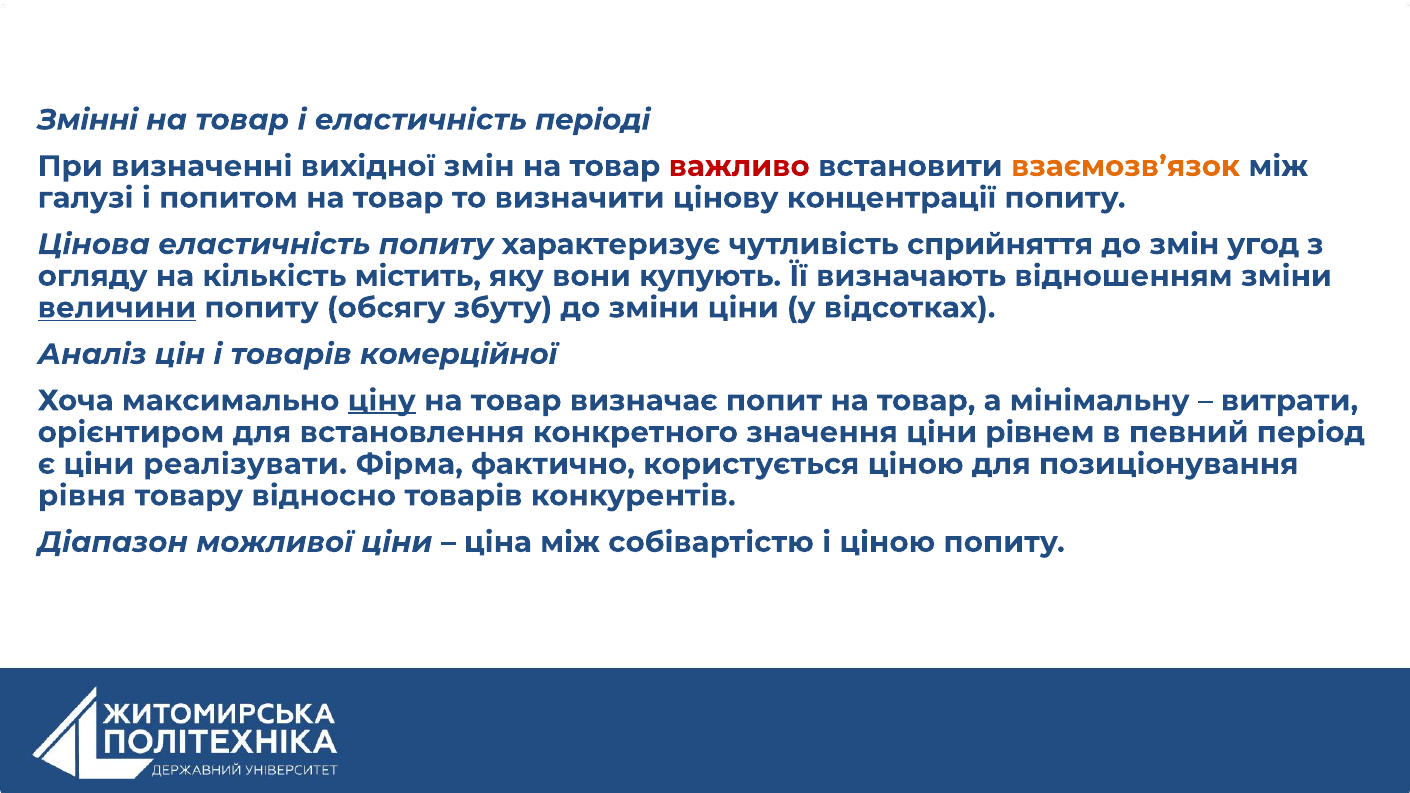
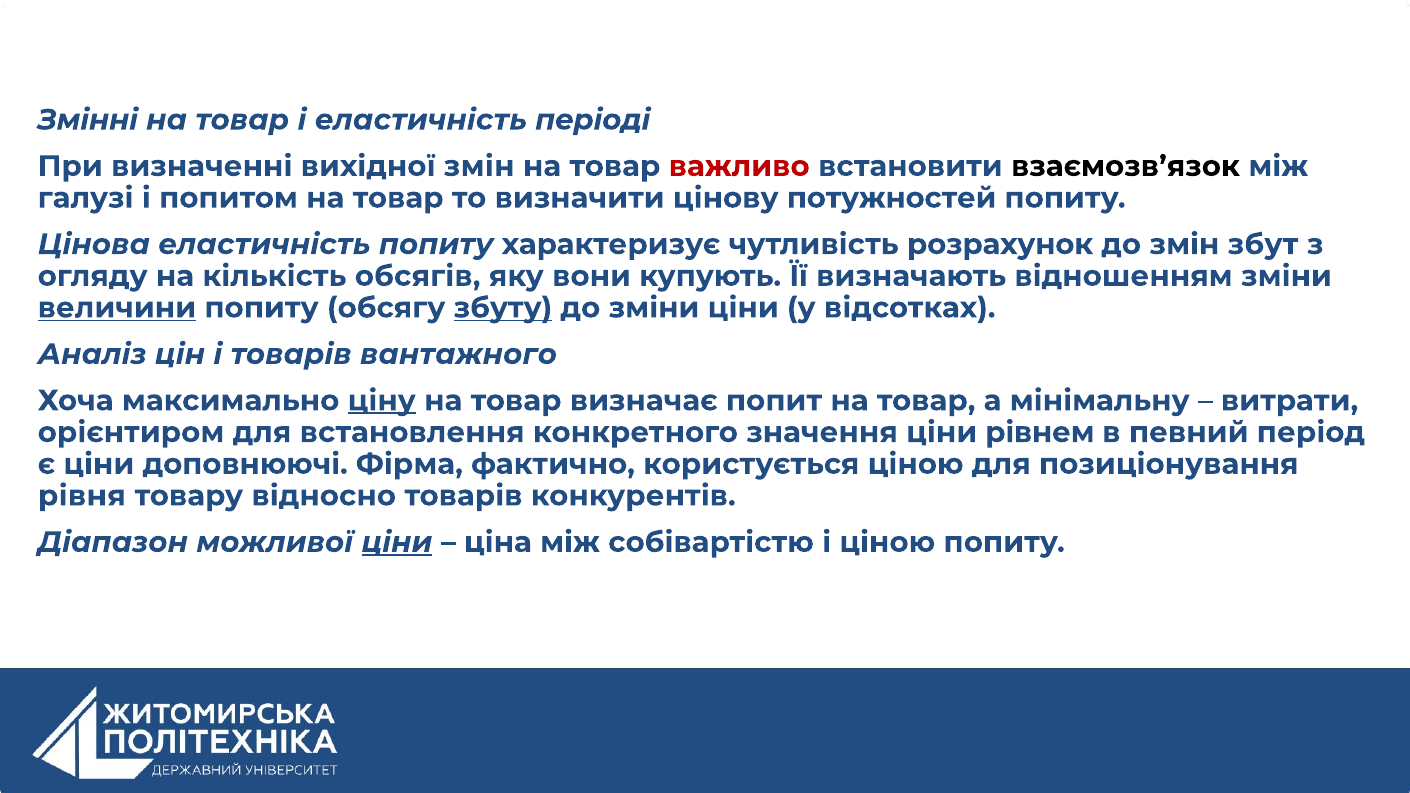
взаємозв’язок colour: orange -> black (1125, 166)
концентрації: концентрації -> потужностей (892, 198)
сприйняття: сприйняття -> розрахунок (1000, 244)
угод: угод -> збут (1263, 244)
містить: містить -> обсягів (418, 276)
збуту underline: none -> present (503, 308)
комерційної: комерційної -> вантажного (458, 354)
реалізувати: реалізувати -> доповнюючі (245, 464)
ціни underline: none -> present (397, 542)
